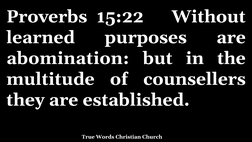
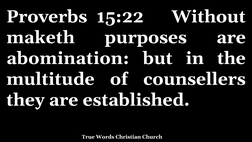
learned: learned -> maketh (41, 37)
